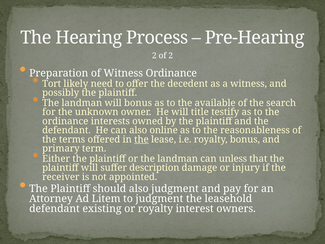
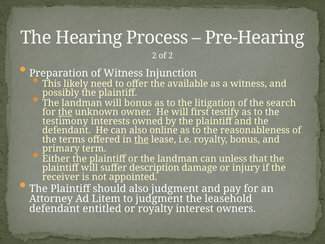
Witness Ordinance: Ordinance -> Injunction (171, 73)
Tort: Tort -> This (52, 84)
decedent: decedent -> available (188, 84)
available: available -> litigation (215, 103)
the underline: none -> present (65, 112)
title: title -> first (200, 112)
ordinance: ordinance -> testimony (65, 121)
existing: existing -> entitled (102, 208)
